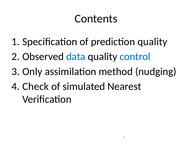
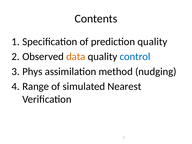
data colour: blue -> orange (76, 57)
Only: Only -> Phys (32, 72)
Check: Check -> Range (36, 86)
